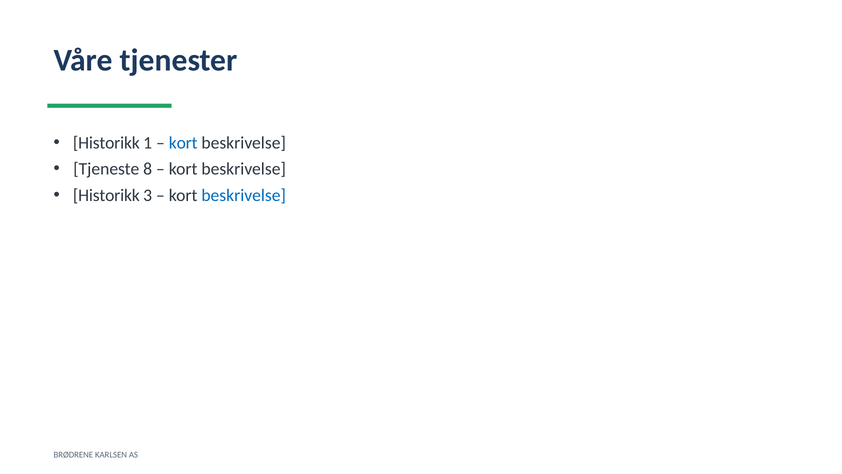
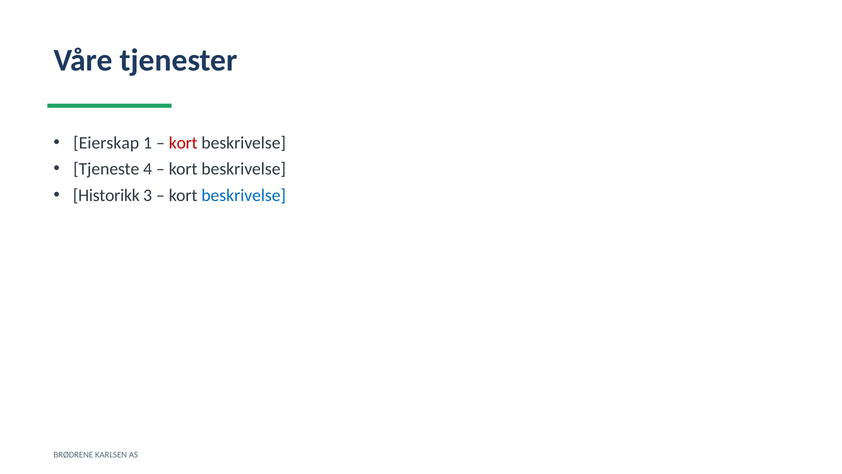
Historikk: Historikk -> Eierskap (106, 143)
kort colour: blue -> red (183, 143)
8: 8 -> 4 (148, 169)
